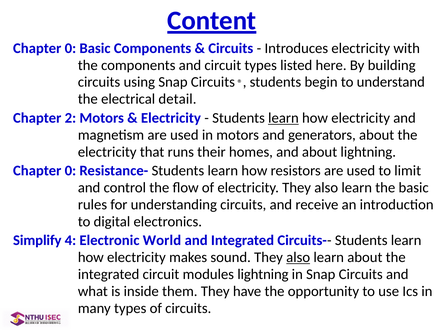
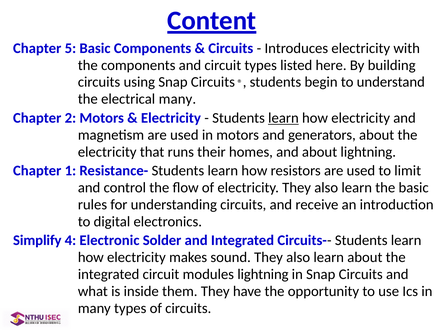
0: 0 -> 5 (70, 48)
electrical detail: detail -> many (177, 99)
0: 0 -> 1 (70, 171)
World: World -> Solder (162, 240)
also underline: present -> none (298, 257)
